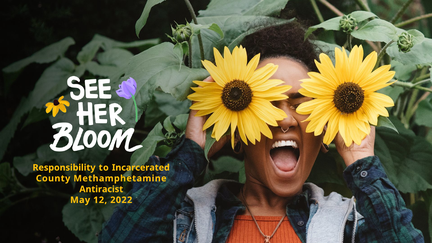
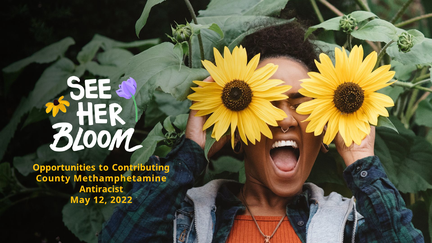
Responsibility: Responsibility -> Opportunities (64, 168)
Incarcerated: Incarcerated -> Contributing (141, 168)
